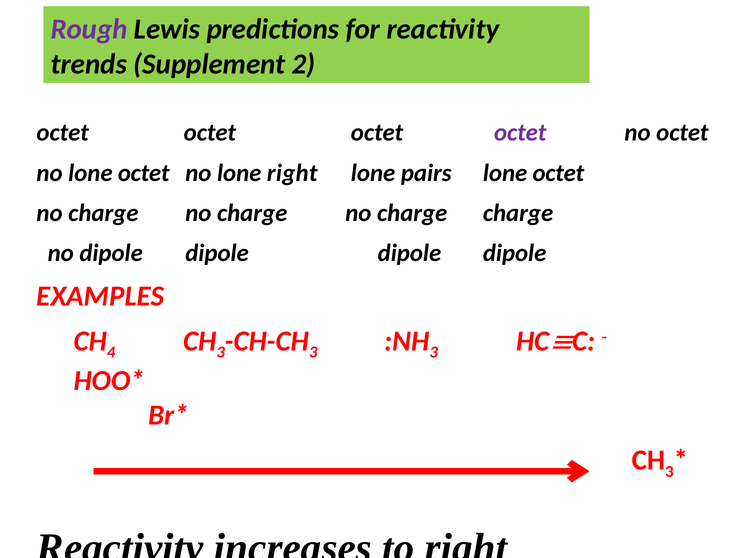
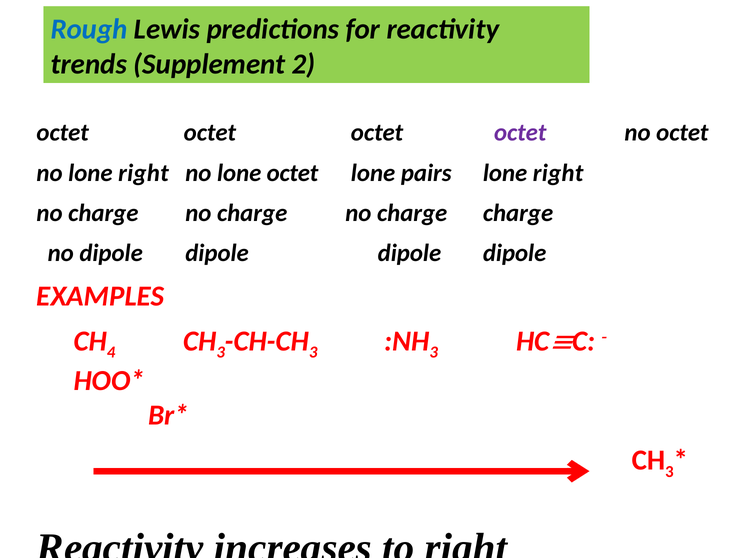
Rough colour: purple -> blue (89, 29)
no lone octet: octet -> right (143, 173)
lone right: right -> octet (292, 173)
pairs lone octet: octet -> right (558, 173)
